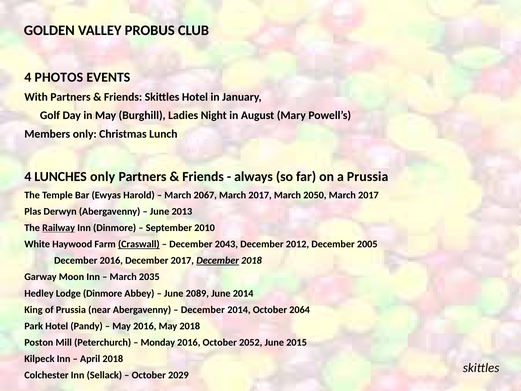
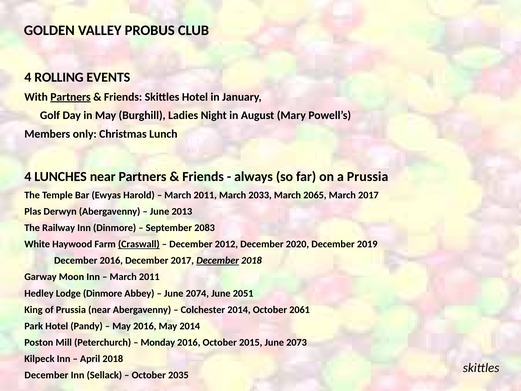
PHOTOS: PHOTOS -> ROLLING (59, 77)
Partners underline: none -> present (71, 97)
LUNCHES only: only -> near (103, 177)
2067: 2067 -> 2011 (205, 195)
2017: 2017 -> 2033 (260, 195)
2050: 2050 -> 2065 (315, 195)
Railway underline: present -> none (59, 228)
2010: 2010 -> 2083 (205, 228)
2043: 2043 -> 2012 (226, 244)
2012: 2012 -> 2020 (297, 244)
2005: 2005 -> 2019 (367, 244)
2035: 2035 -> 2011 (149, 277)
2089: 2089 -> 2074 (197, 293)
June 2014: 2014 -> 2051 (243, 293)
December: December -> Colchester (203, 310)
2064: 2064 -> 2061 (300, 310)
May 2018: 2018 -> 2014 (190, 326)
2052: 2052 -> 2015 (251, 342)
2015: 2015 -> 2073 (297, 342)
Colchester: Colchester -> December (46, 375)
2029: 2029 -> 2035 (178, 375)
